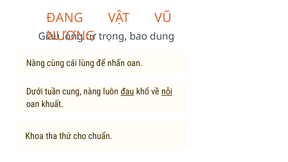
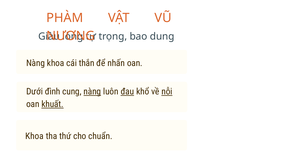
ĐANG: ĐANG -> PHÀM (65, 18)
Nàng cùng: cùng -> khoa (56, 63)
lùng: lùng -> thắn (87, 63)
tuần: tuần -> đình (53, 92)
nàng underline: none -> present (92, 92)
khuất underline: none -> present (52, 104)
